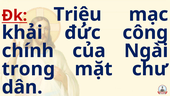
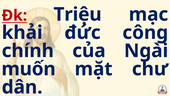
trong: trong -> muốn (29, 69)
